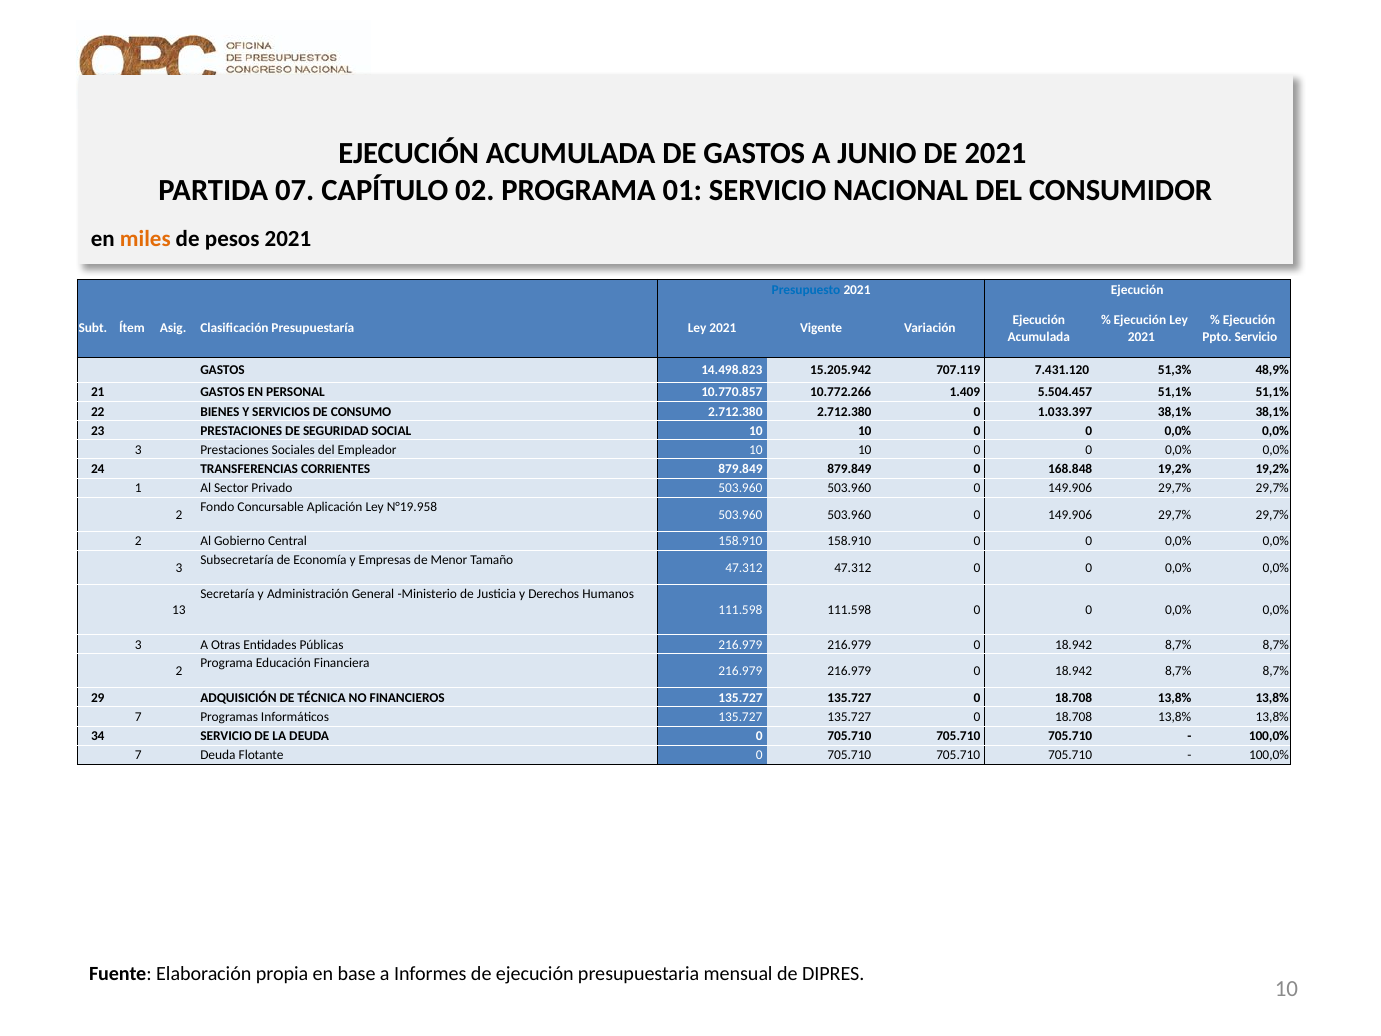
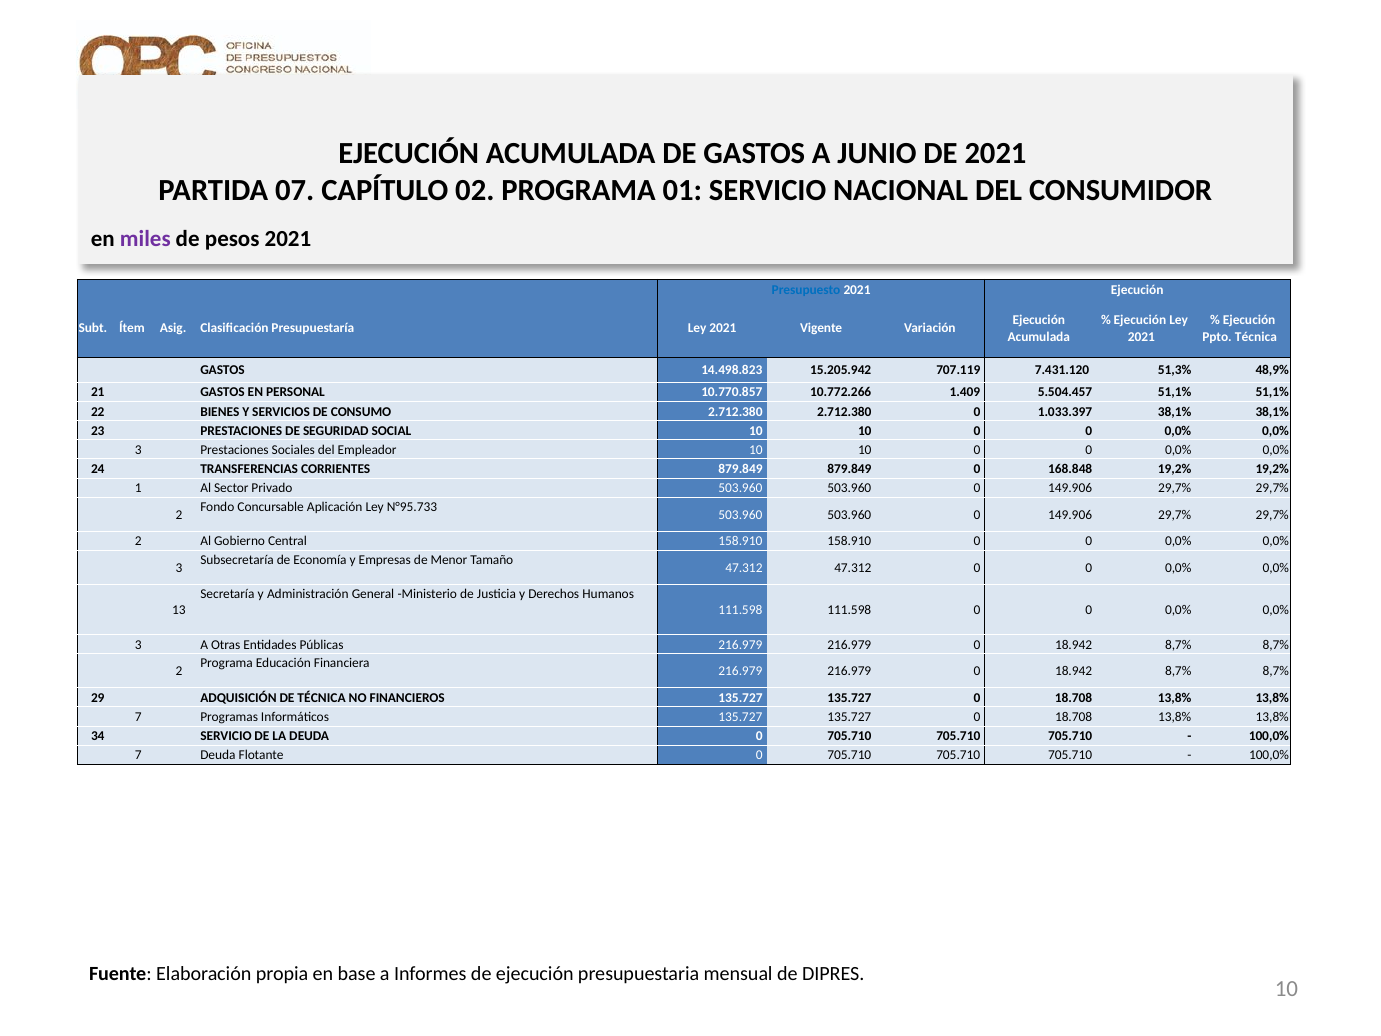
miles colour: orange -> purple (145, 239)
Ppto Servicio: Servicio -> Técnica (1256, 337)
N°19.958: N°19.958 -> N°95.733 (412, 506)
